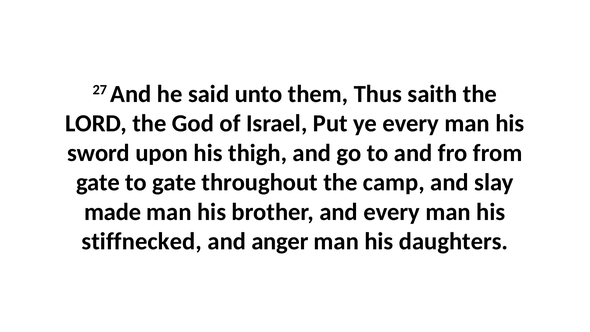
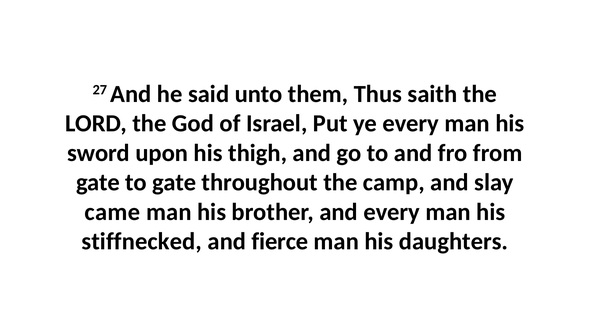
made: made -> came (112, 212)
anger: anger -> fierce (280, 241)
